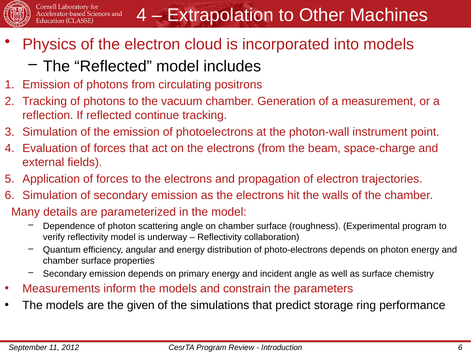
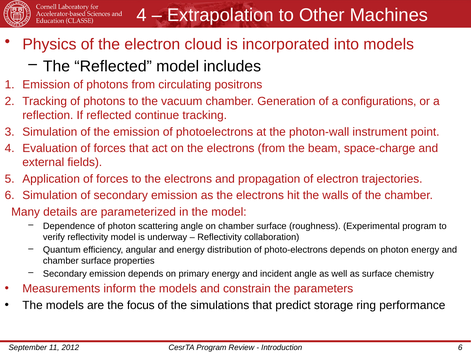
measurement: measurement -> configurations (379, 101)
given: given -> focus (141, 305)
